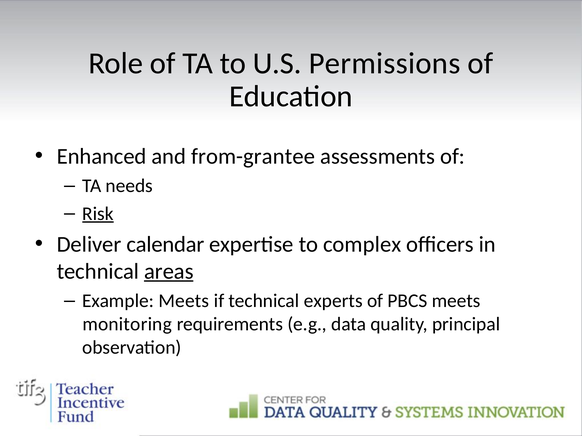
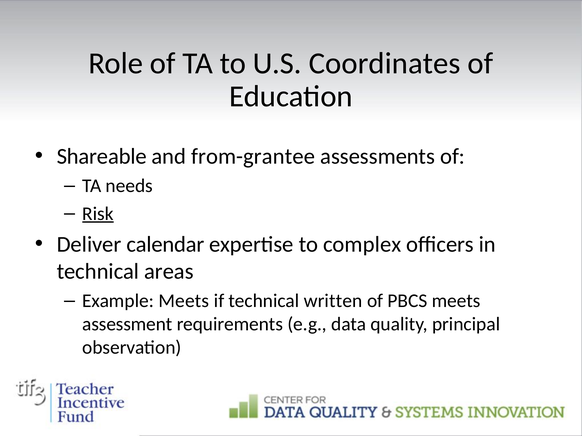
Permissions: Permissions -> Coordinates (385, 63)
Enhanced: Enhanced -> Shareable (102, 157)
areas underline: present -> none (169, 272)
experts: experts -> written (333, 301)
monitoring: monitoring -> assessment (127, 325)
